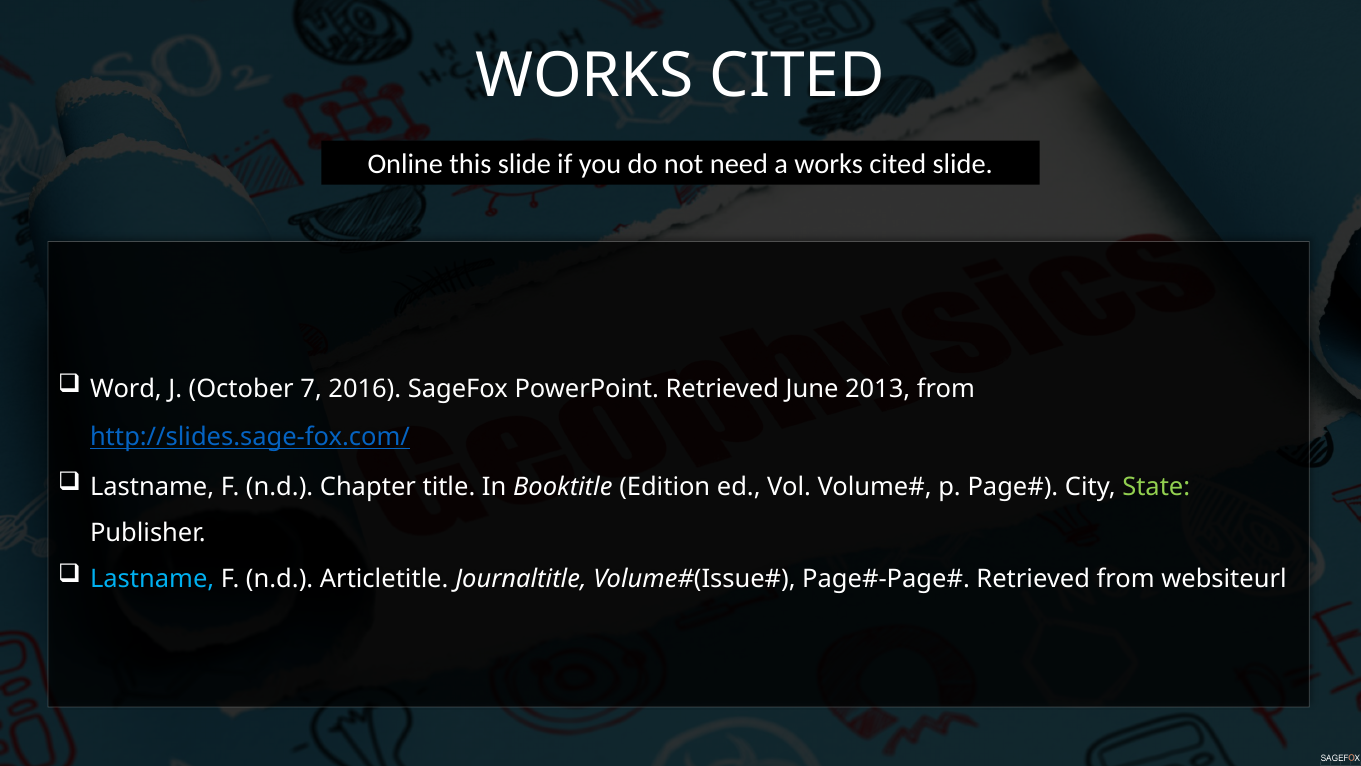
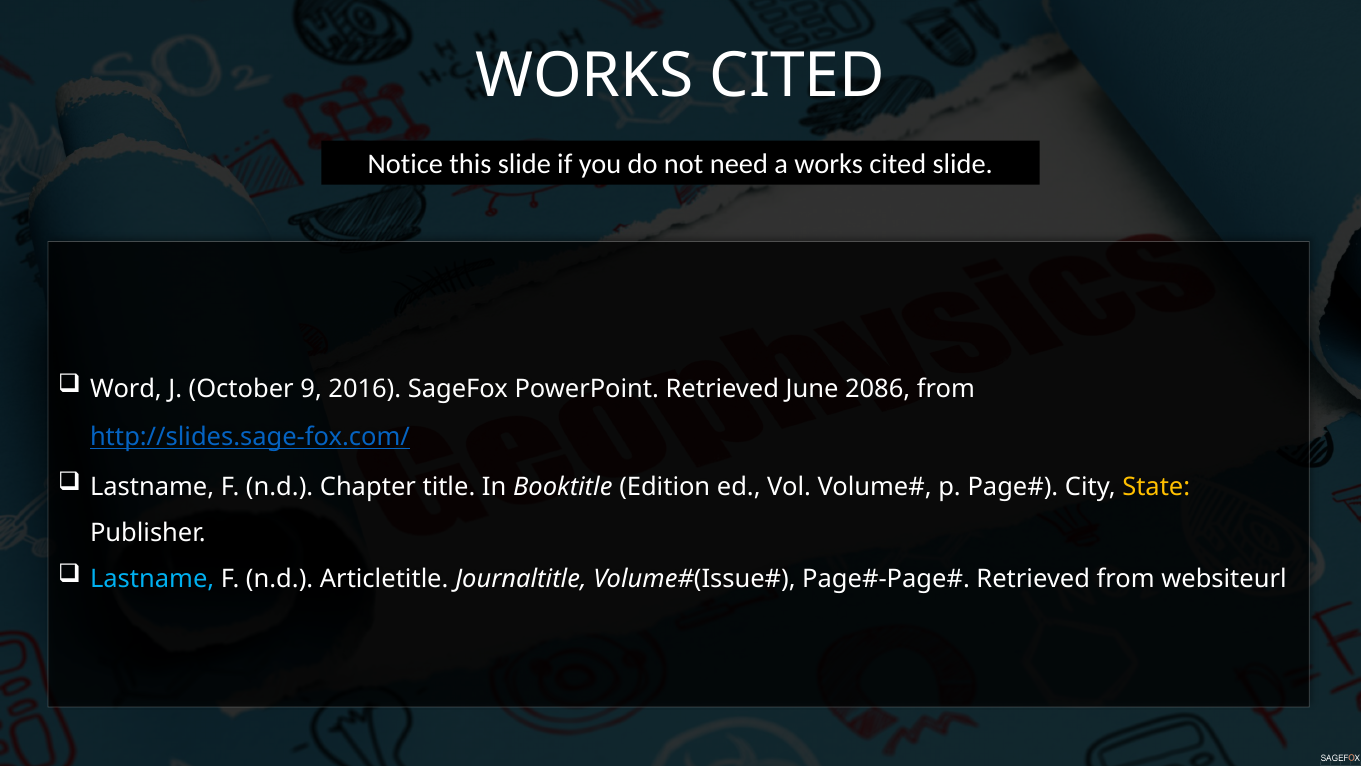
Online: Online -> Notice (405, 165)
7: 7 -> 9 (311, 388)
2013: 2013 -> 2086 (878, 388)
State colour: light green -> yellow (1156, 486)
